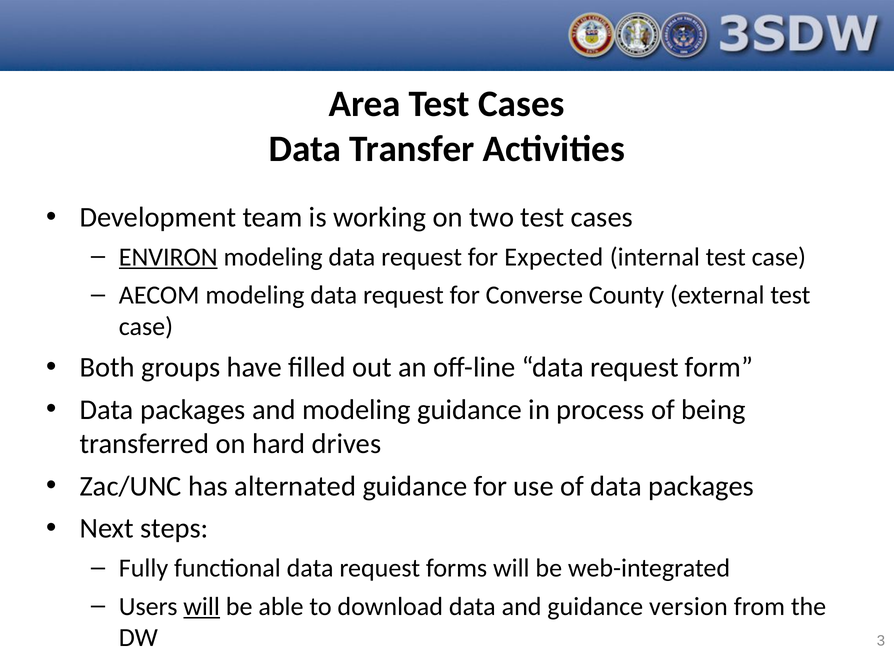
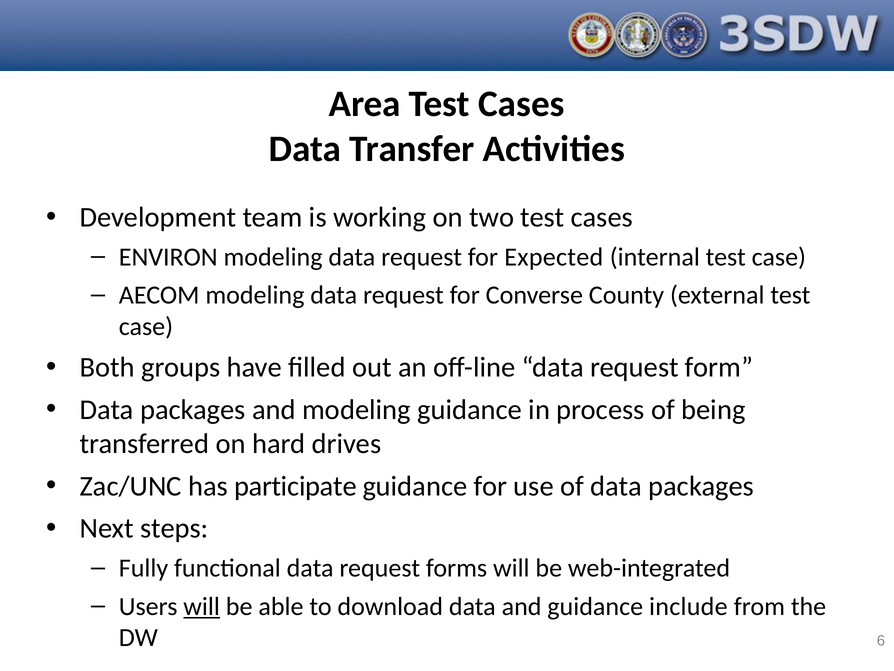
ENVIRON underline: present -> none (168, 257)
alternated: alternated -> participate (295, 486)
version: version -> include (688, 606)
3: 3 -> 6 (881, 640)
